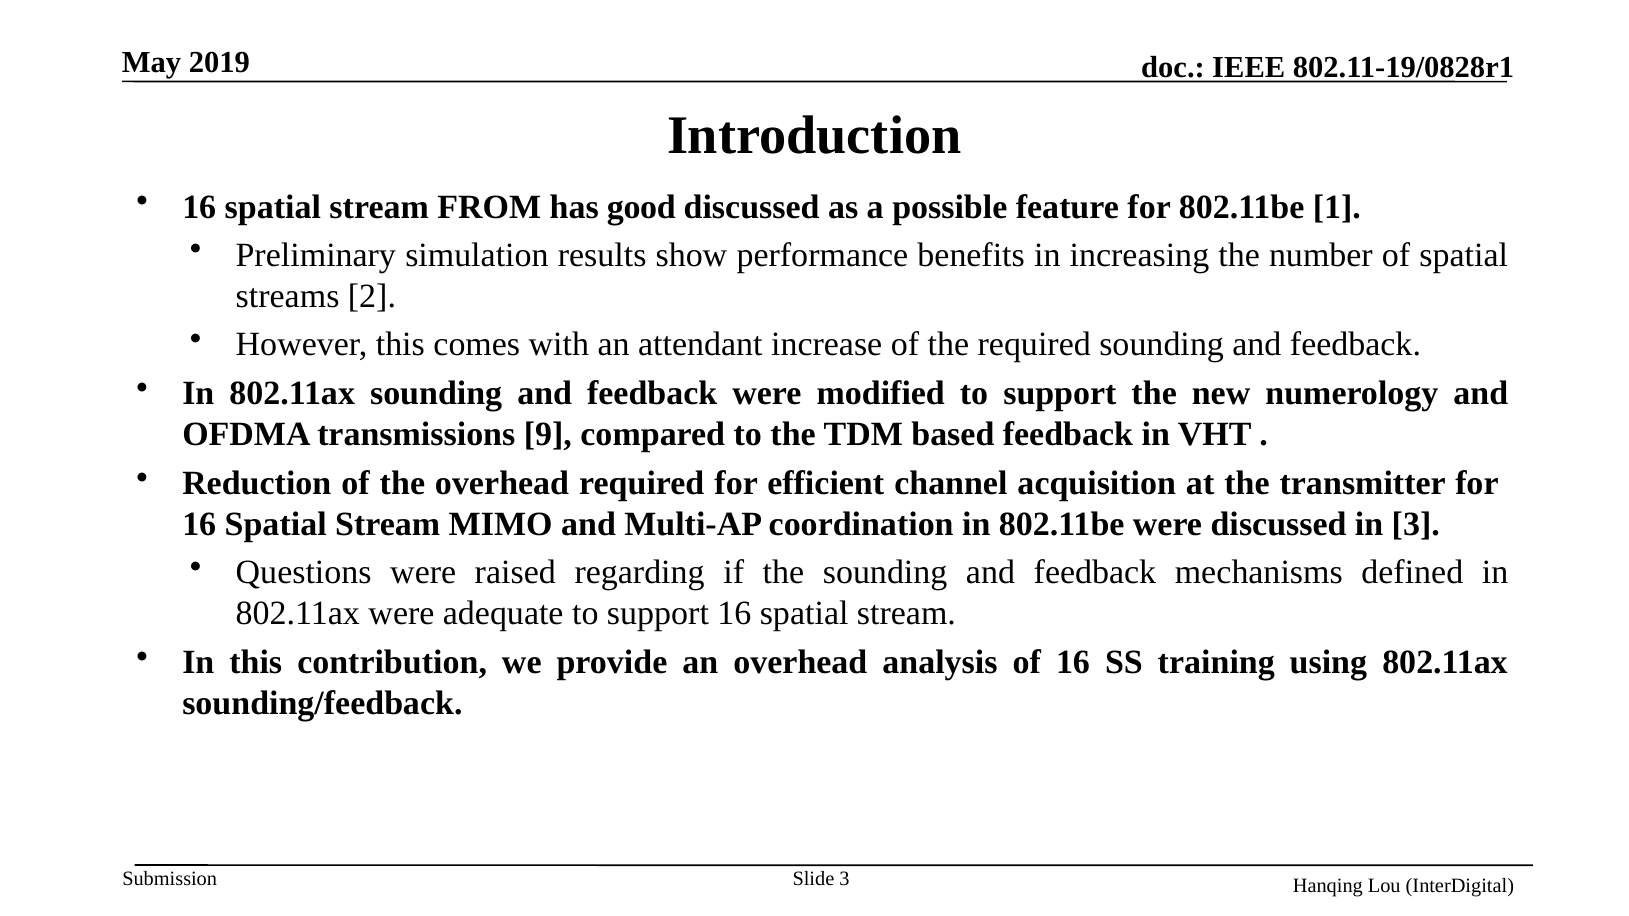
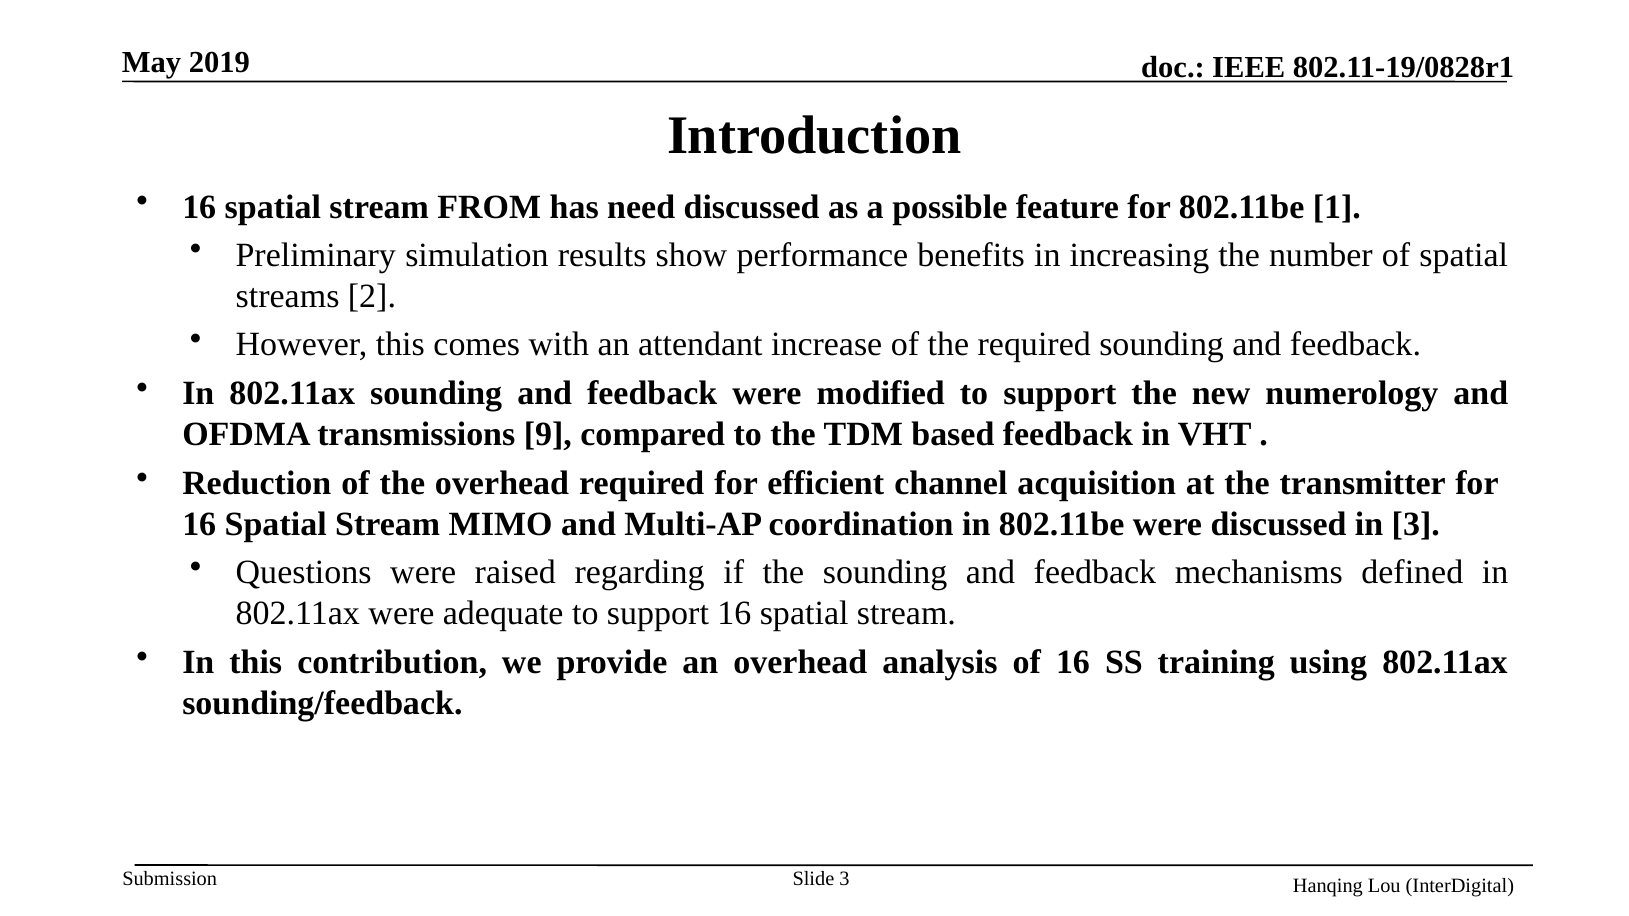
good: good -> need (641, 207)
